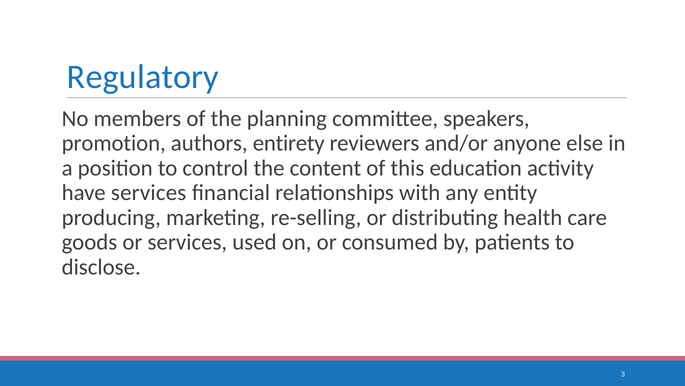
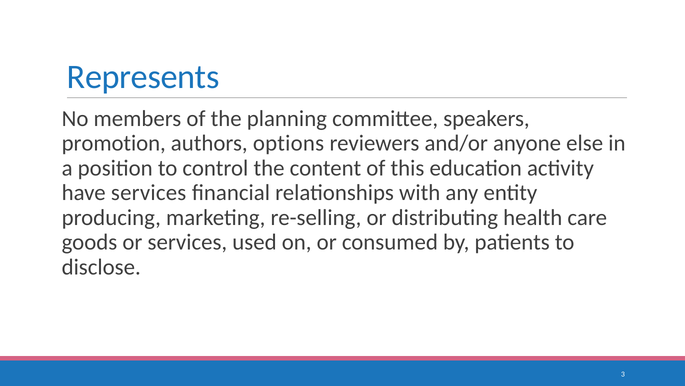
Regulatory: Regulatory -> Represents (143, 77)
entirety: entirety -> options (288, 143)
